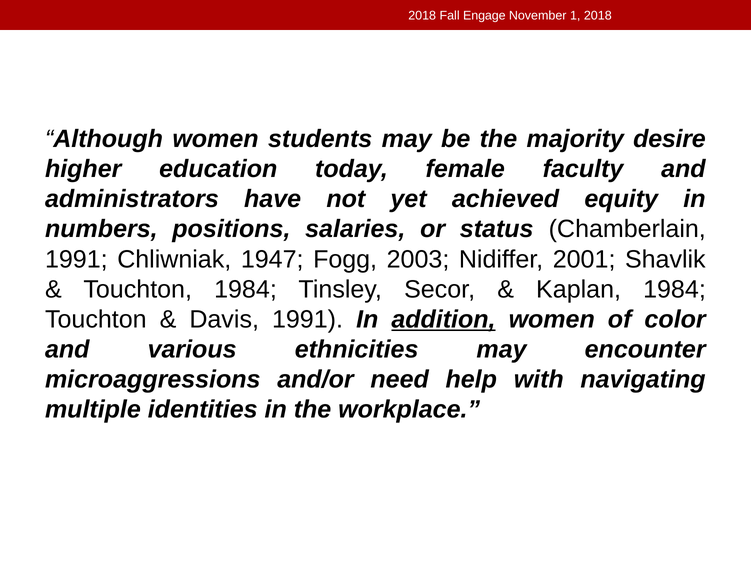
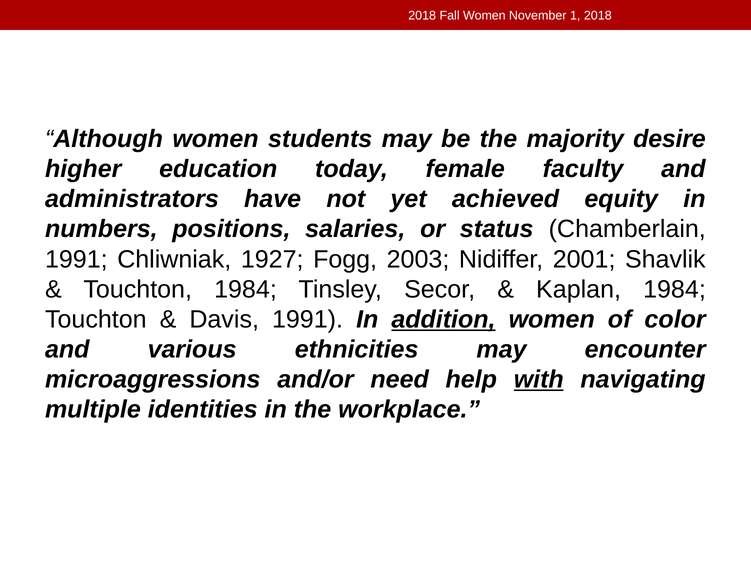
Fall Engage: Engage -> Women (484, 16)
1947: 1947 -> 1927 (272, 259)
with underline: none -> present (539, 380)
